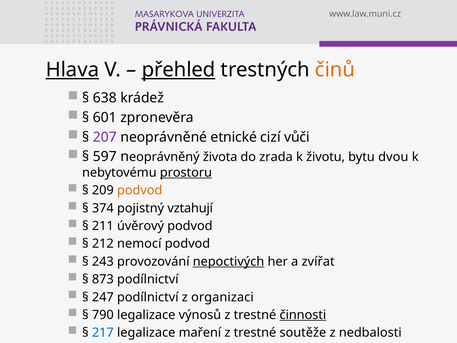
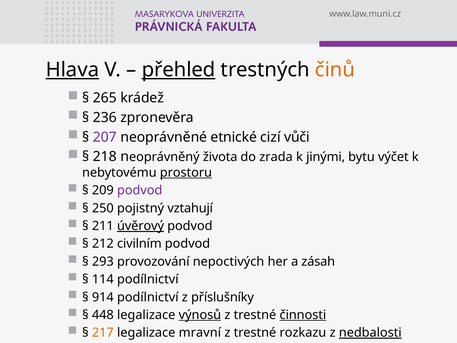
638: 638 -> 265 (105, 98)
601: 601 -> 236 (105, 118)
597: 597 -> 218 (105, 157)
životu: životu -> jinými (326, 157)
dvou: dvou -> výčet (393, 157)
podvod colour: orange -> purple (140, 190)
374: 374 -> 250 (103, 208)
úvěrový underline: none -> present (141, 226)
nemocí: nemocí -> civilním (139, 244)
243: 243 -> 293 (103, 261)
nepoctivých underline: present -> none (229, 261)
zvířat: zvířat -> zásah (318, 261)
873: 873 -> 114 (103, 279)
247: 247 -> 914 (103, 297)
organizaci: organizaci -> příslušníky (223, 297)
790: 790 -> 448 (103, 315)
výnosů underline: none -> present (200, 315)
217 colour: blue -> orange (103, 332)
maření: maření -> mravní (200, 332)
soutěže: soutěže -> rozkazu (303, 332)
nedbalosti underline: none -> present (370, 332)
